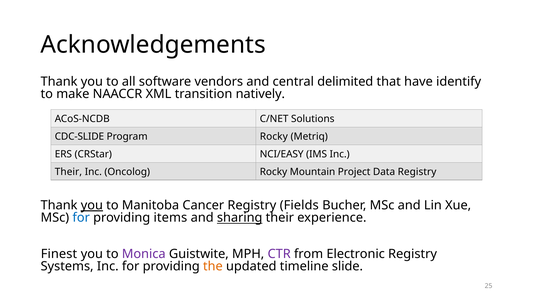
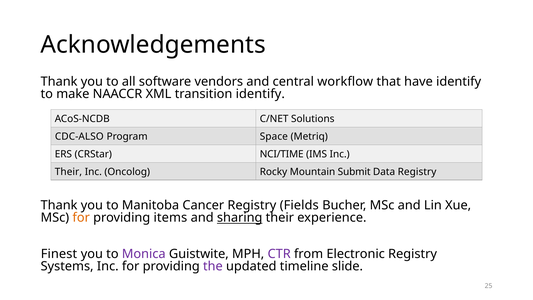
delimited: delimited -> workflow (345, 82)
transition natively: natively -> identify (260, 94)
CDC-SLIDE: CDC-SLIDE -> CDC-ALSO (79, 136)
Program Rocky: Rocky -> Space (274, 136)
NCI/EASY: NCI/EASY -> NCI/TIME (282, 154)
Project: Project -> Submit (354, 172)
you underline: present -> none (92, 205)
for colour: blue -> orange (81, 218)
the colour: orange -> purple (213, 266)
